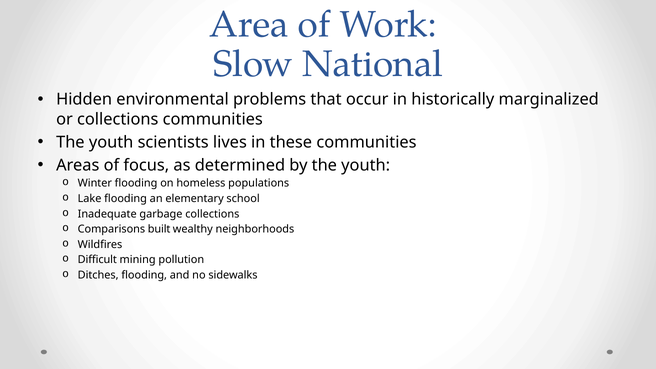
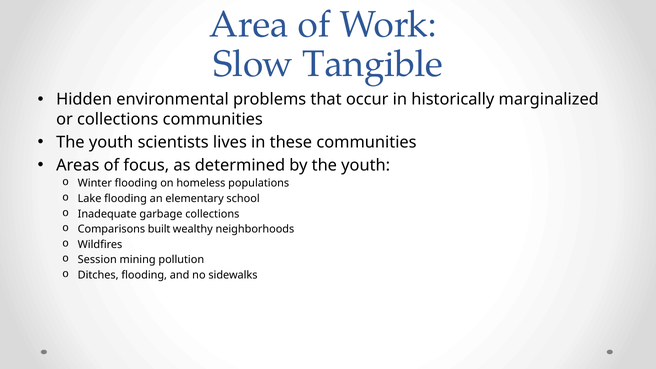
National: National -> Tangible (373, 64)
Difficult: Difficult -> Session (97, 260)
